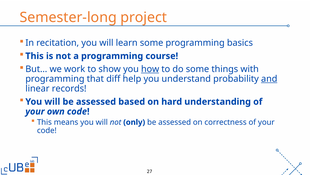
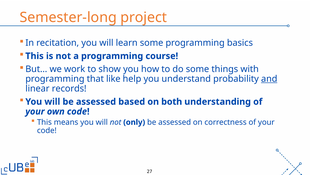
how underline: present -> none (150, 69)
diff: diff -> like (113, 79)
hard: hard -> both (172, 101)
